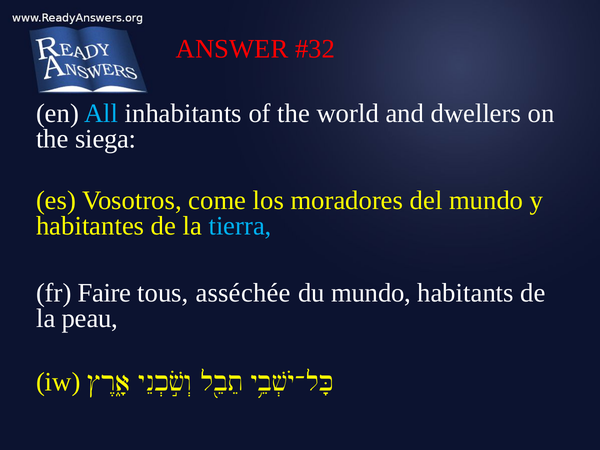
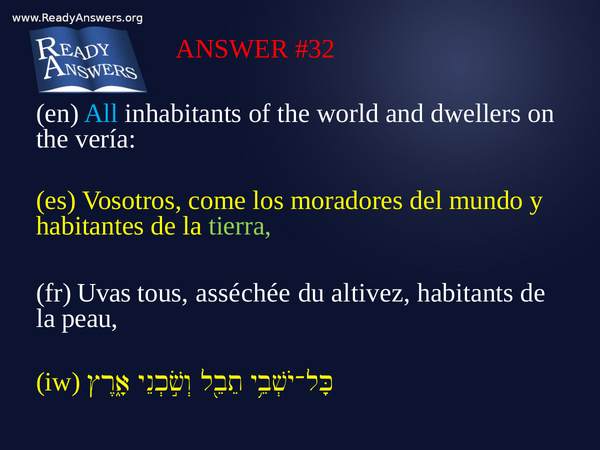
siega: siega -> vería (106, 139)
tierra colour: light blue -> light green (240, 226)
Faire: Faire -> Uvas (104, 293)
du mundo: mundo -> altivez (371, 293)
